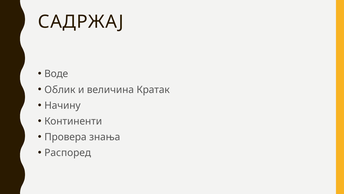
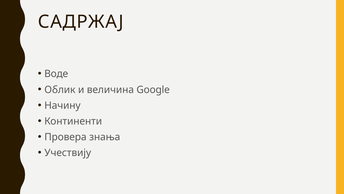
Кратак: Кратак -> Google (153, 89)
Распоред: Распоред -> Учествију (68, 152)
